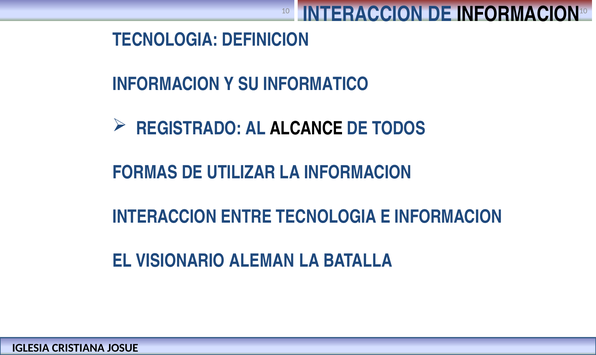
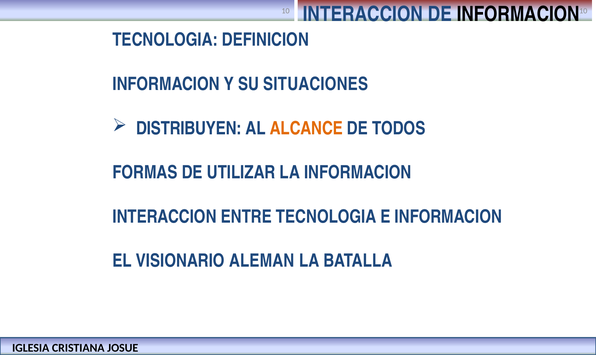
INFORMATICO: INFORMATICO -> SITUACIONES (316, 84)
REGISTRADO: REGISTRADO -> DISTRIBUYEN (189, 128)
ALCANCE colour: black -> orange (306, 128)
